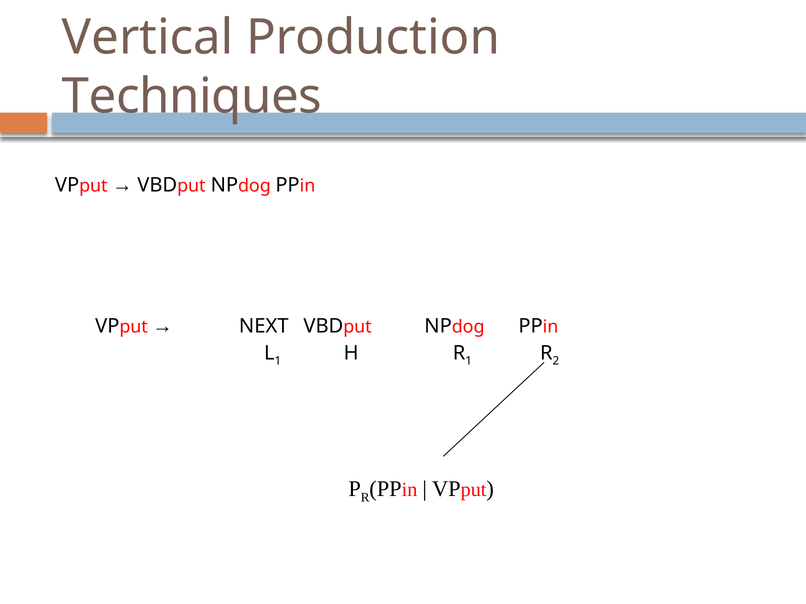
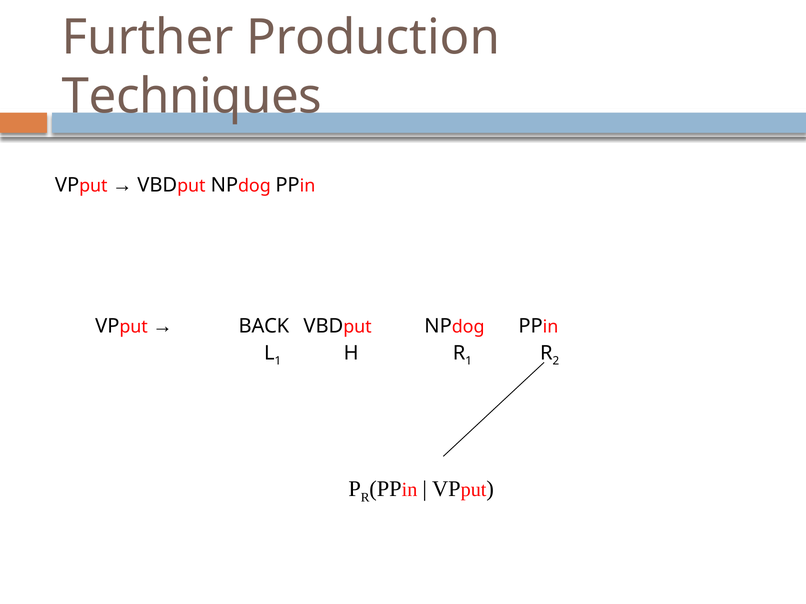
Vertical: Vertical -> Further (148, 38)
NEXT: NEXT -> BACK (264, 326)
